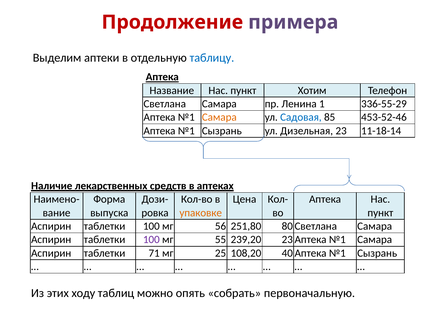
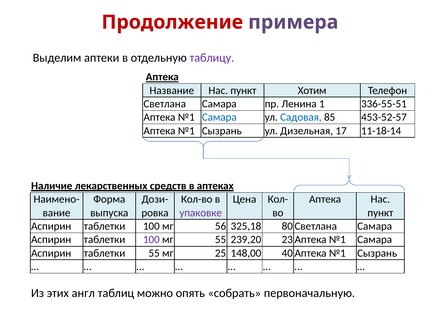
таблицу colour: blue -> purple (212, 58)
336-55-29: 336-55-29 -> 336-55-51 (384, 104)
Самара colour: orange -> blue (219, 117)
453-52-46: 453-52-46 -> 453-52-57 (384, 117)
23: 23 -> 17 (341, 131)
упаковке colour: orange -> purple (201, 213)
251,80: 251,80 -> 325,18 (246, 226)
таблетки 71: 71 -> 55 (154, 253)
108,20: 108,20 -> 148,00 (246, 253)
ходу: ходу -> англ (83, 293)
